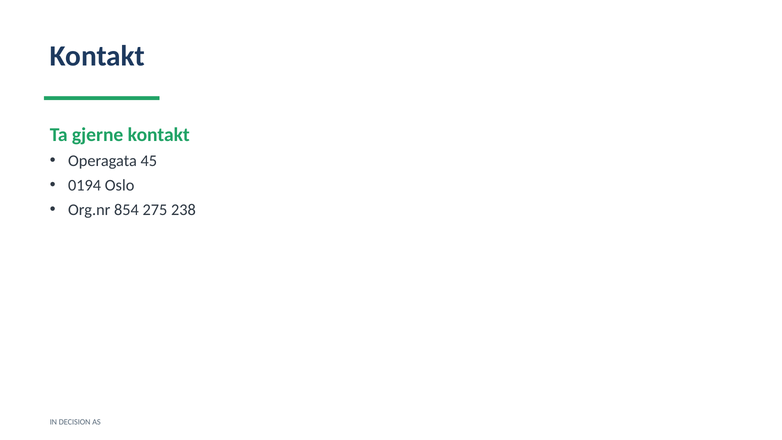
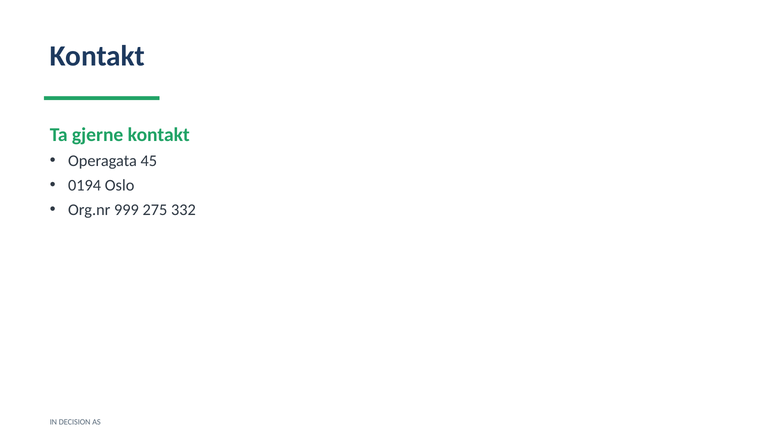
854: 854 -> 999 (126, 210)
238: 238 -> 332 (183, 210)
